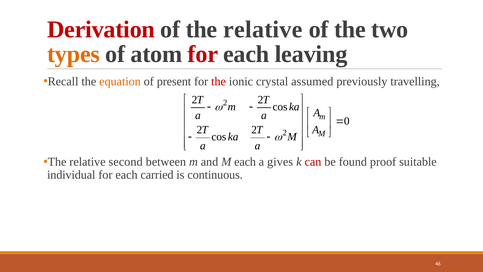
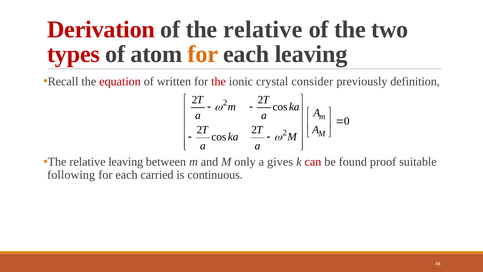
types colour: orange -> red (73, 54)
for colour: red -> orange (203, 54)
equation colour: orange -> red (120, 81)
present: present -> written (174, 81)
assumed: assumed -> consider (312, 81)
travelling: travelling -> definition (415, 81)
relative second: second -> leaving (126, 162)
M each: each -> only (245, 162)
individual: individual -> following (71, 175)
